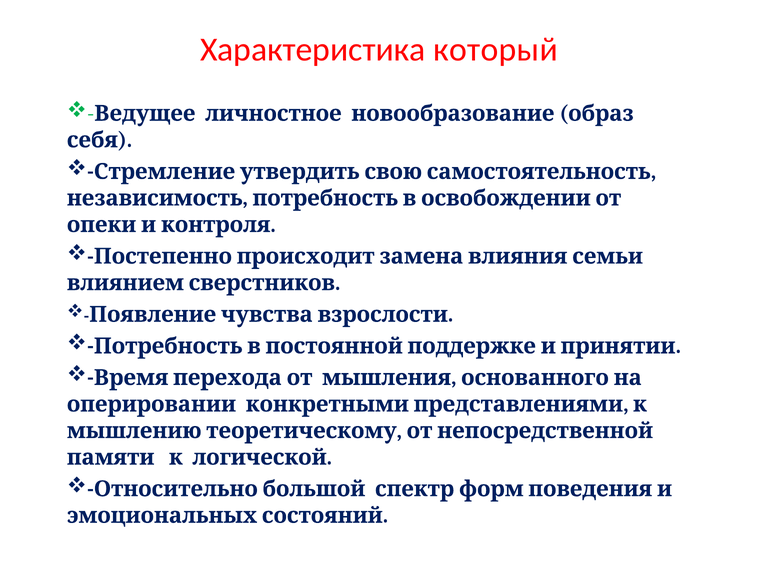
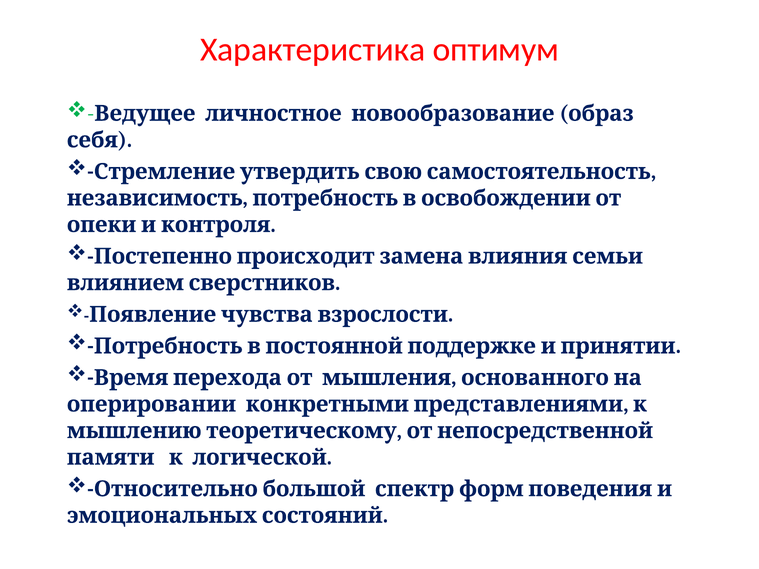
который: который -> оптимум (496, 50)
